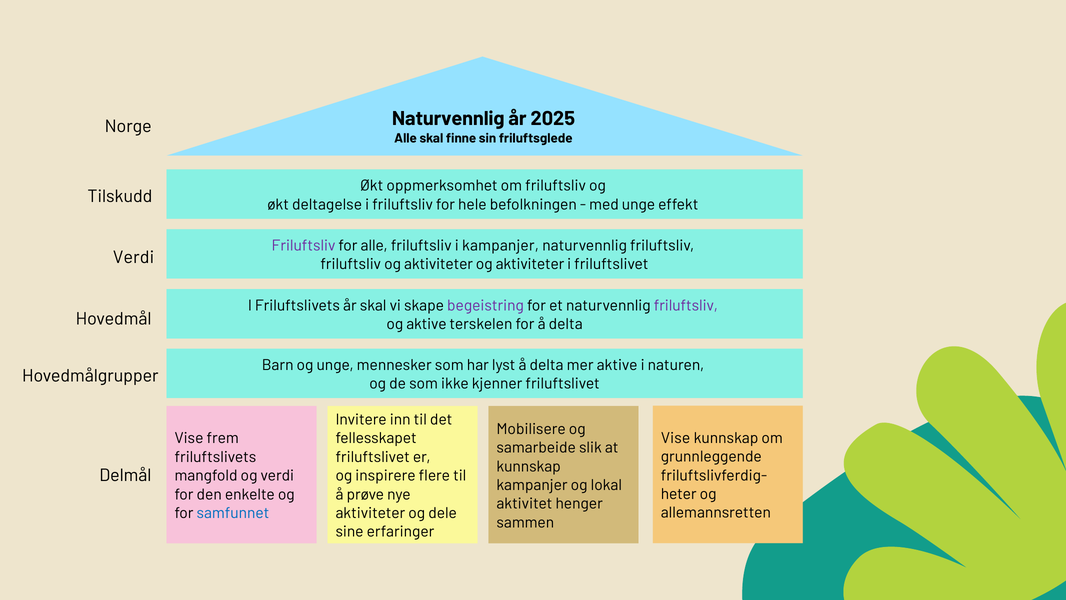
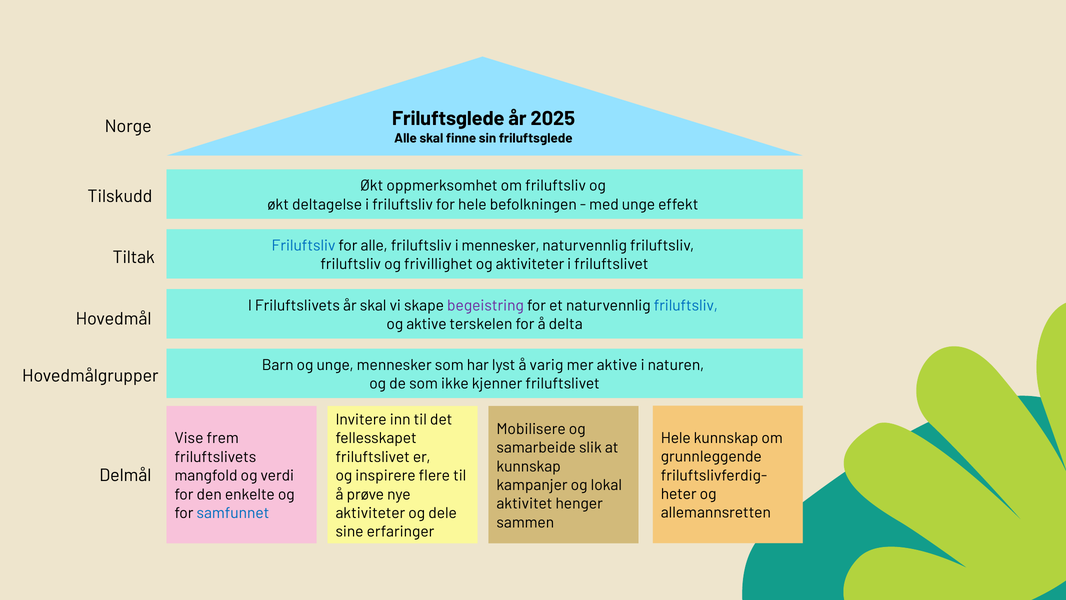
Naturvennlig: Naturvennlig -> Friluftsglede (448, 119)
Friluftsliv colour: purple -> blue (303, 245)
i kampanjer: kampanjer -> mennesker (501, 245)
Verdi: Verdi -> Tiltak (134, 257)
friluftsliv og aktiviteter: aktiviteter -> frivillighet (438, 264)
friluftsliv colour: purple -> blue (686, 305)
lyst å delta: delta -> varig (546, 365)
Vise: Vise -> Hele (676, 438)
